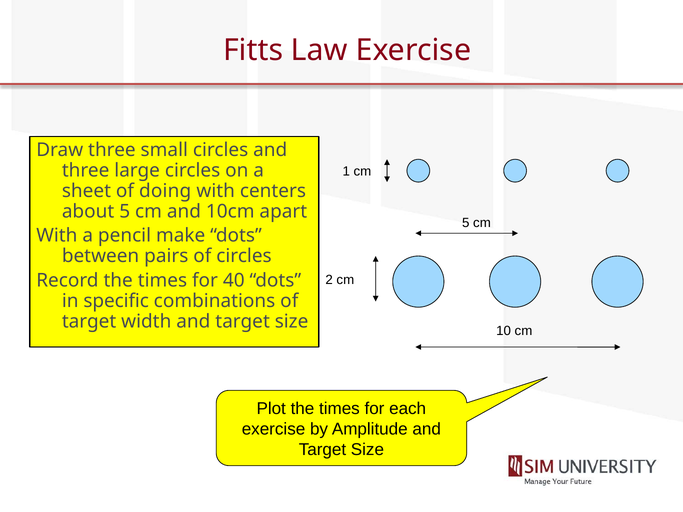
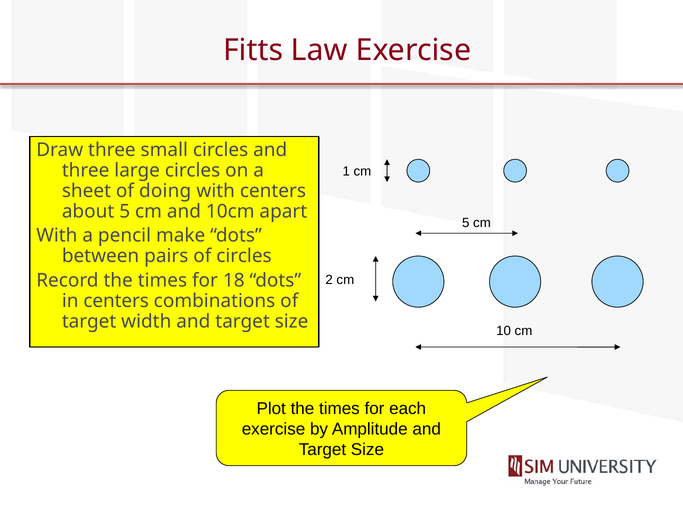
40: 40 -> 18 (234, 281)
in specific: specific -> centers (116, 301)
